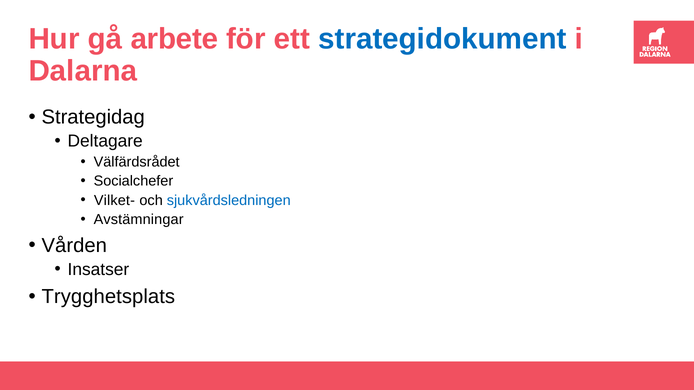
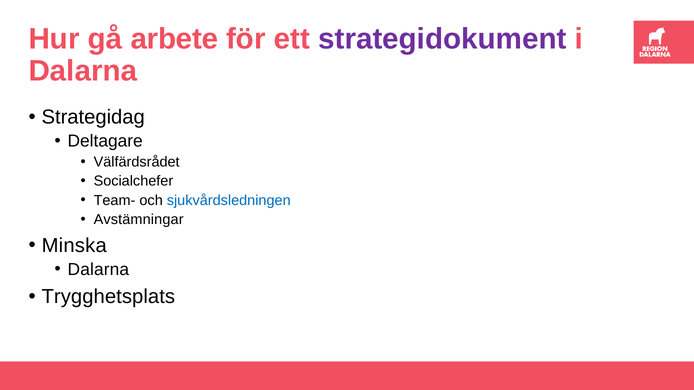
strategidokument colour: blue -> purple (442, 39)
Vilket-: Vilket- -> Team- (115, 201)
Vården: Vården -> Minska (74, 246)
Insatser: Insatser -> Dalarna (98, 270)
